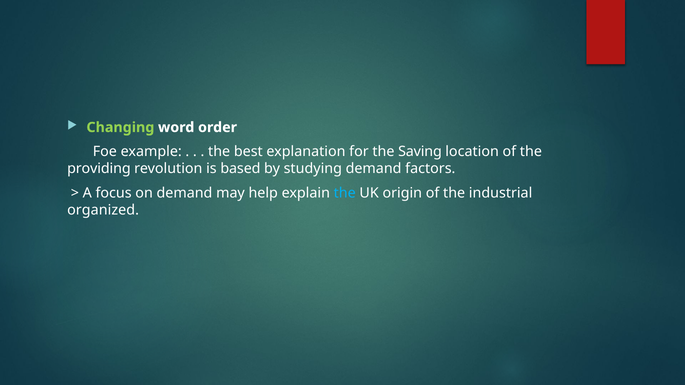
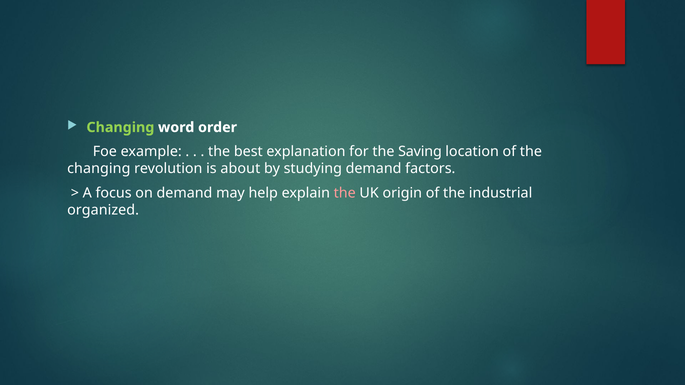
providing: providing -> changing (99, 169)
based: based -> about (240, 169)
the colour: light blue -> pink (345, 193)
